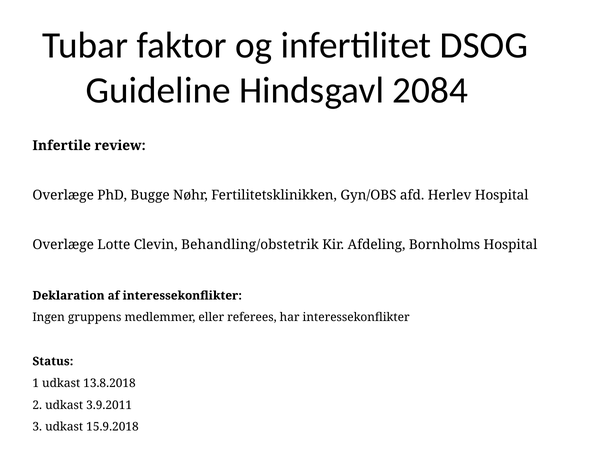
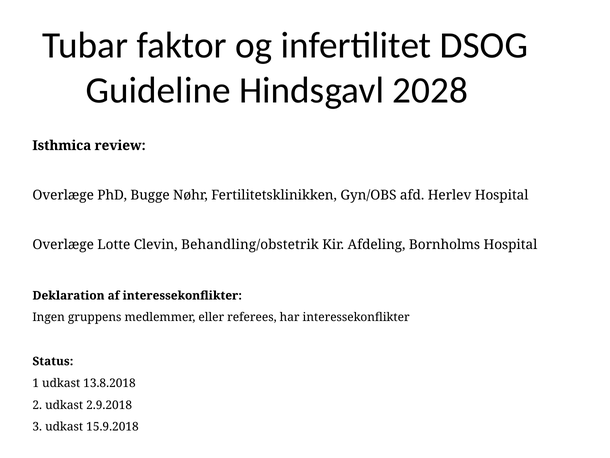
2084: 2084 -> 2028 (430, 90)
Infertile: Infertile -> Isthmica (62, 145)
3.9.2011: 3.9.2011 -> 2.9.2018 (109, 405)
